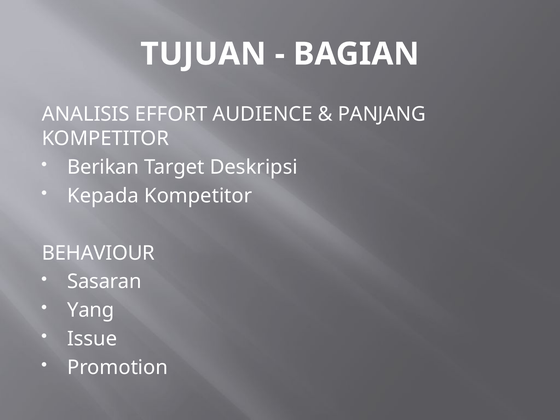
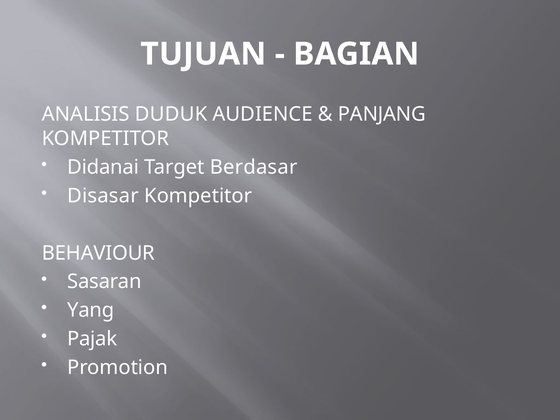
EFFORT: EFFORT -> DUDUK (171, 114)
Berikan: Berikan -> Didanai (103, 167)
Deskripsi: Deskripsi -> Berdasar (254, 167)
Kepada: Kepada -> Disasar (103, 196)
Issue: Issue -> Pajak (92, 339)
